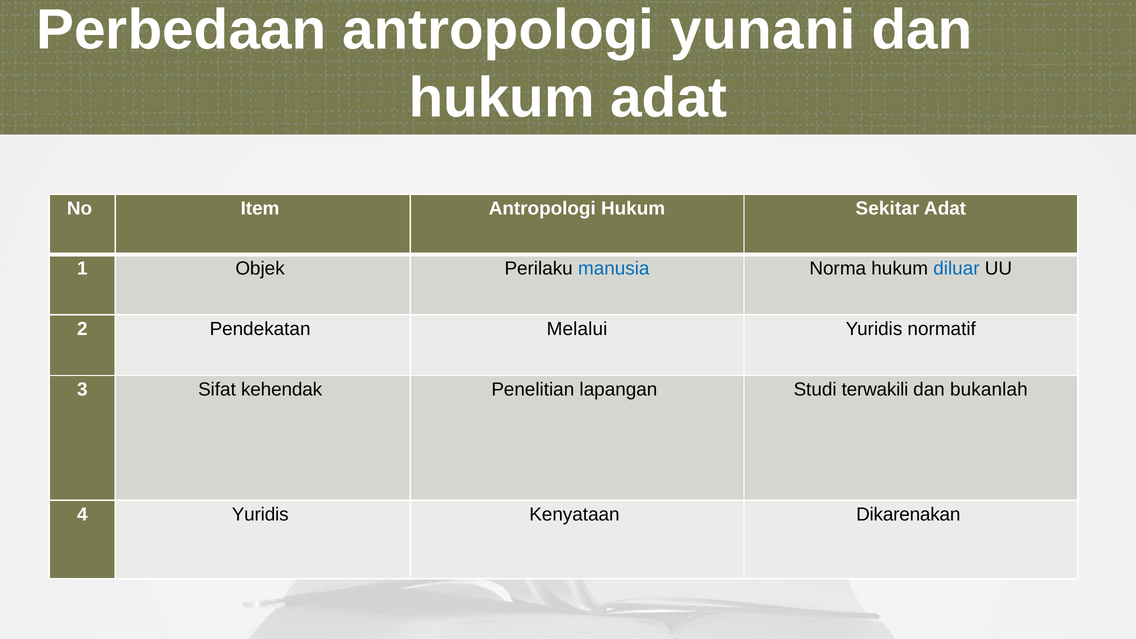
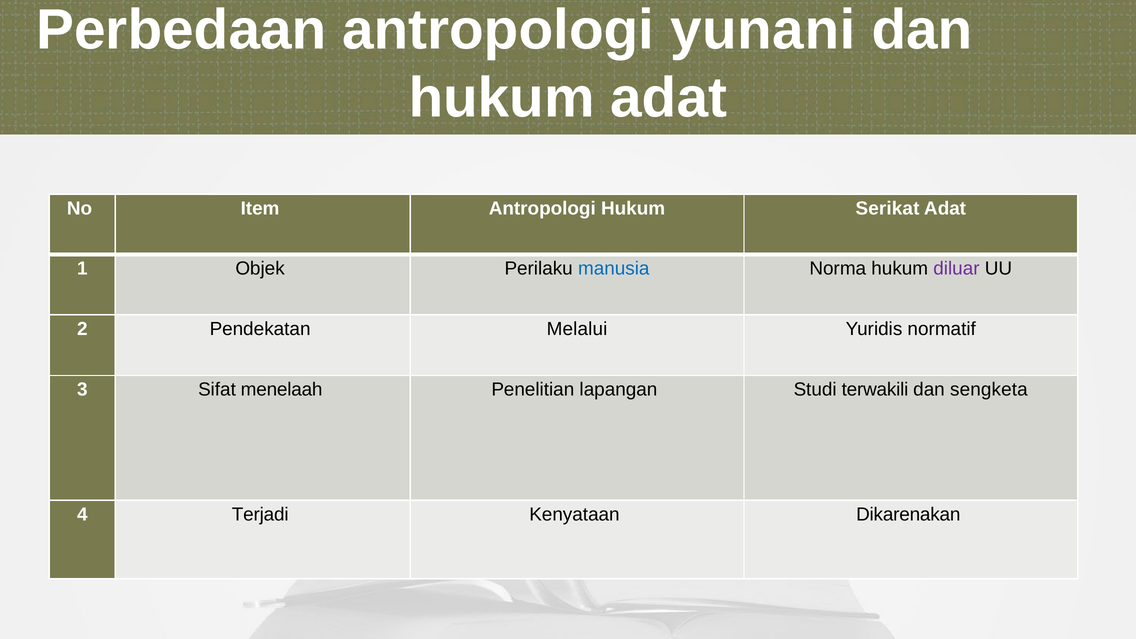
Sekitar: Sekitar -> Serikat (887, 208)
diluar colour: blue -> purple (956, 269)
kehendak: kehendak -> menelaah (282, 390)
bukanlah: bukanlah -> sengketa (989, 390)
4 Yuridis: Yuridis -> Terjadi (260, 514)
